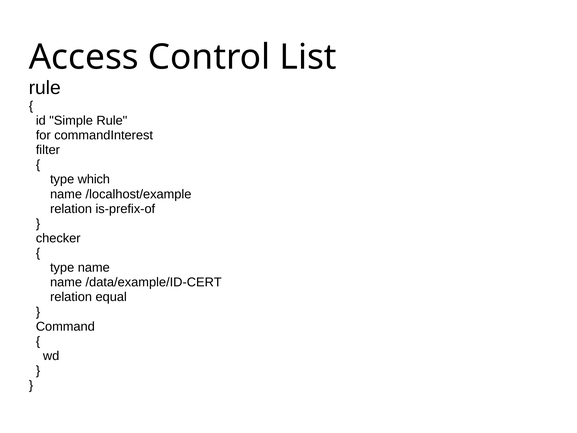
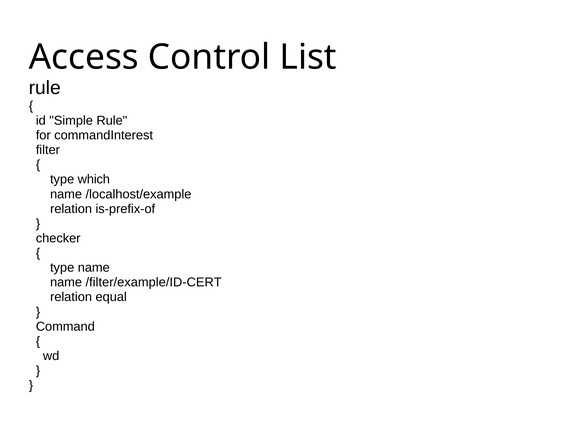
/data/example/ID-CERT: /data/example/ID-CERT -> /filter/example/ID-CERT (154, 282)
